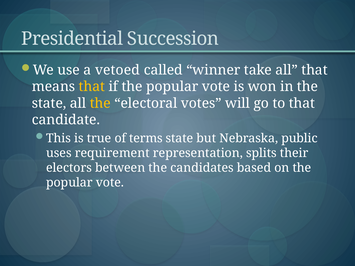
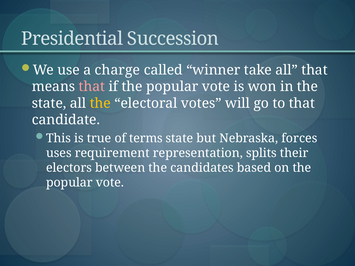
vetoed: vetoed -> charge (117, 70)
that colour: yellow -> pink (92, 87)
public: public -> forces (299, 138)
